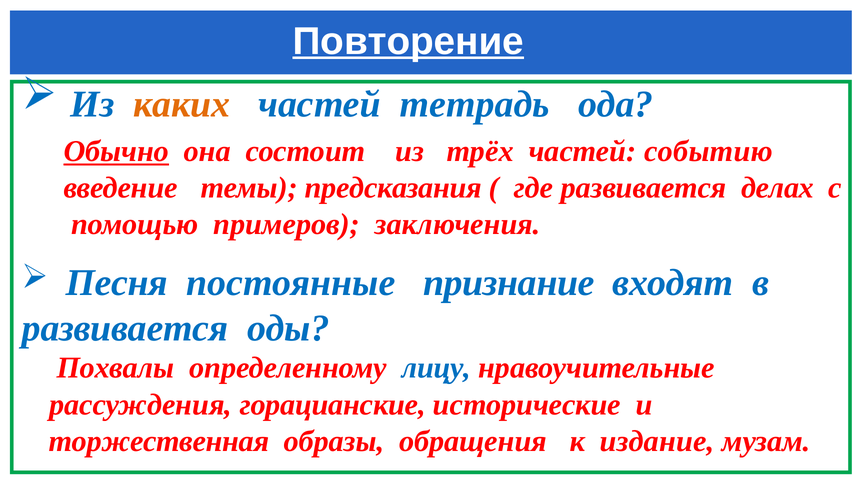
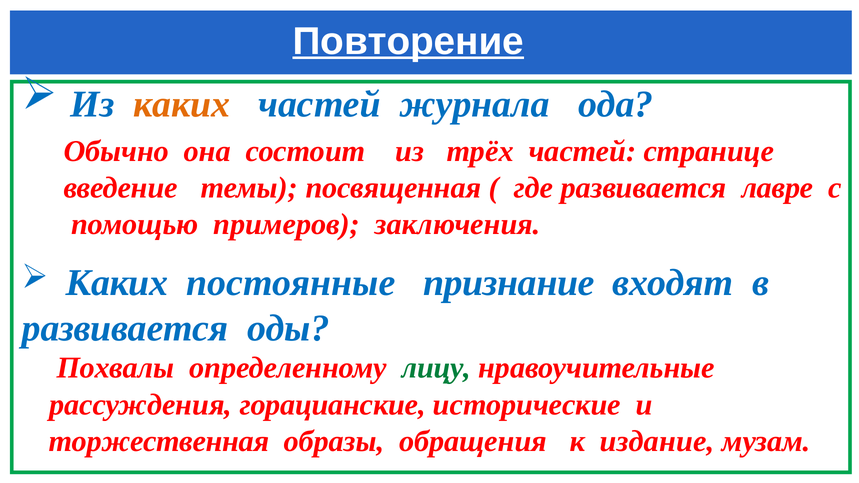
тетрадь: тетрадь -> журнала (475, 104)
Обычно underline: present -> none (116, 152)
событию: событию -> странице (709, 152)
предсказания: предсказания -> посвященная (393, 188)
делах: делах -> лавре (777, 188)
Песня: Песня -> Каких (117, 283)
лицу colour: blue -> green (436, 368)
